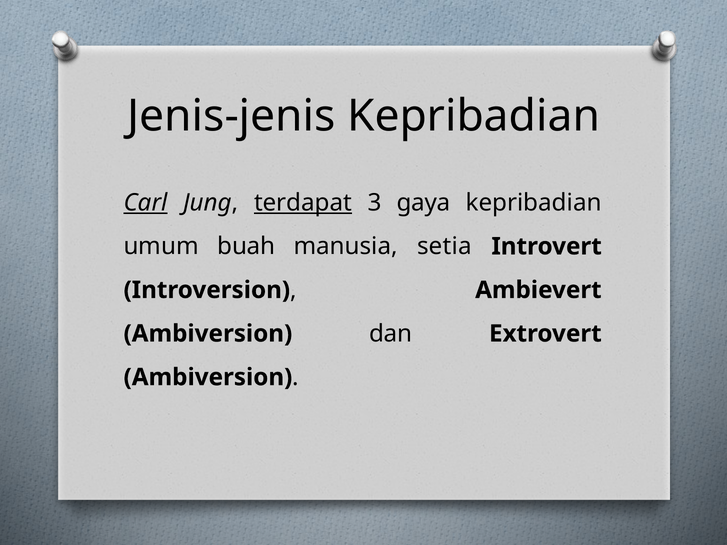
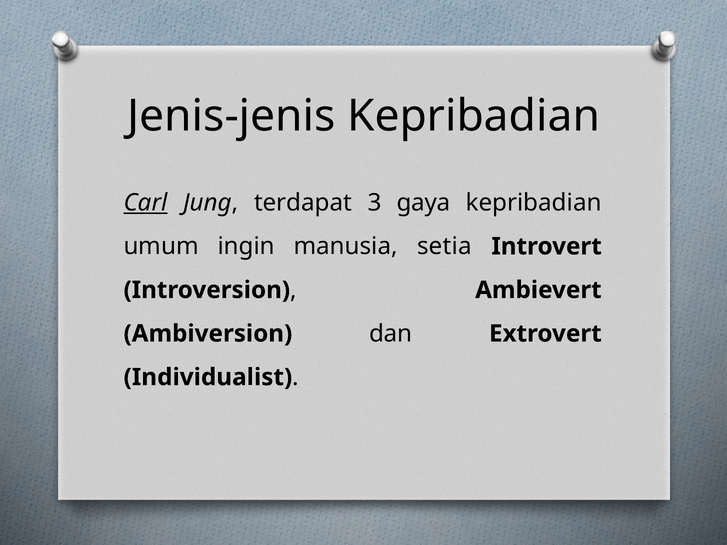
terdapat underline: present -> none (303, 203)
buah: buah -> ingin (246, 247)
Ambiversion: Ambiversion -> Individualist (208, 377)
